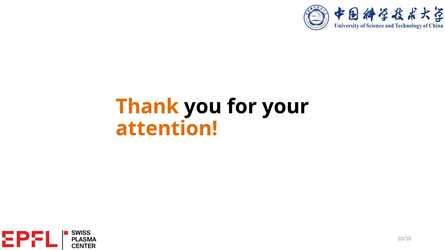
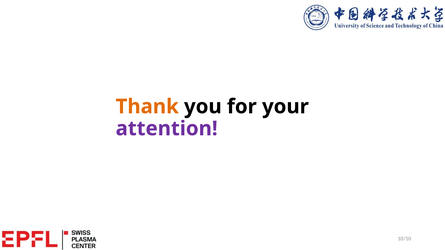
attention colour: orange -> purple (167, 129)
